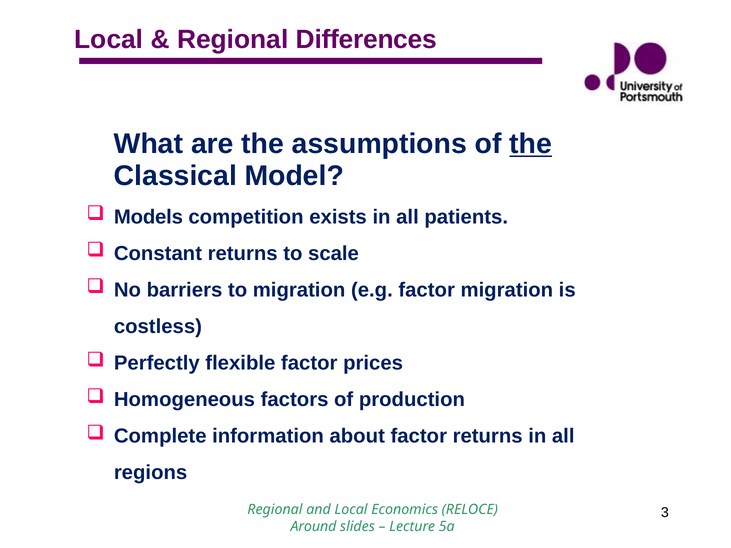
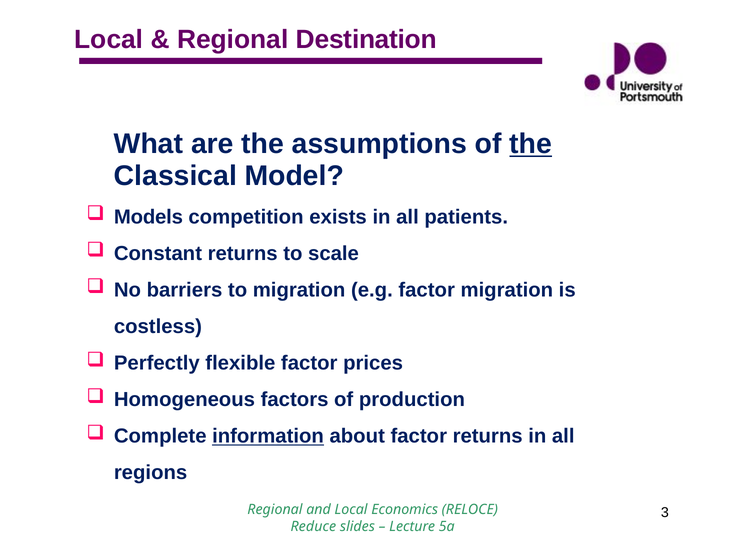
Differences: Differences -> Destination (366, 40)
information underline: none -> present (268, 436)
Around: Around -> Reduce (313, 527)
